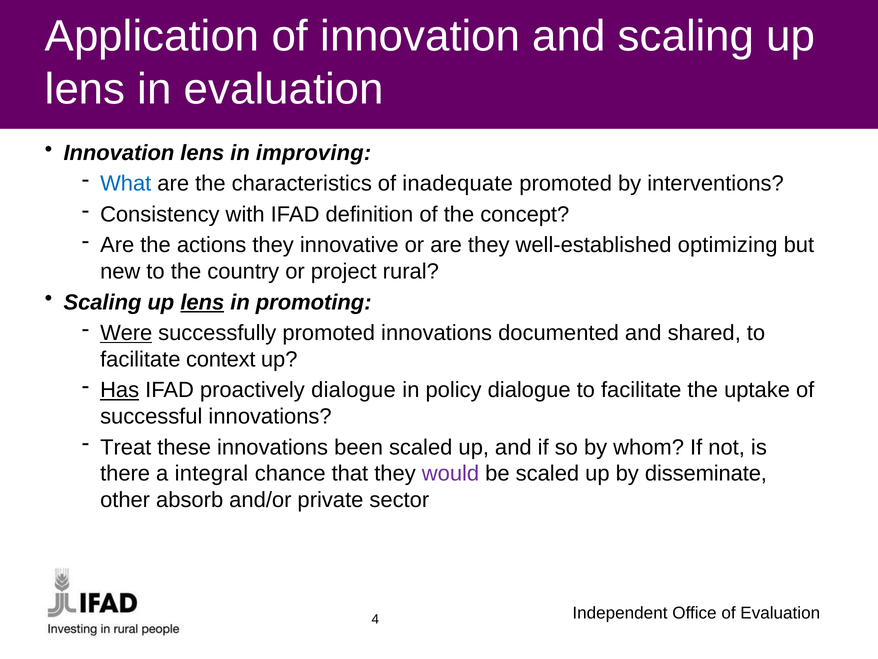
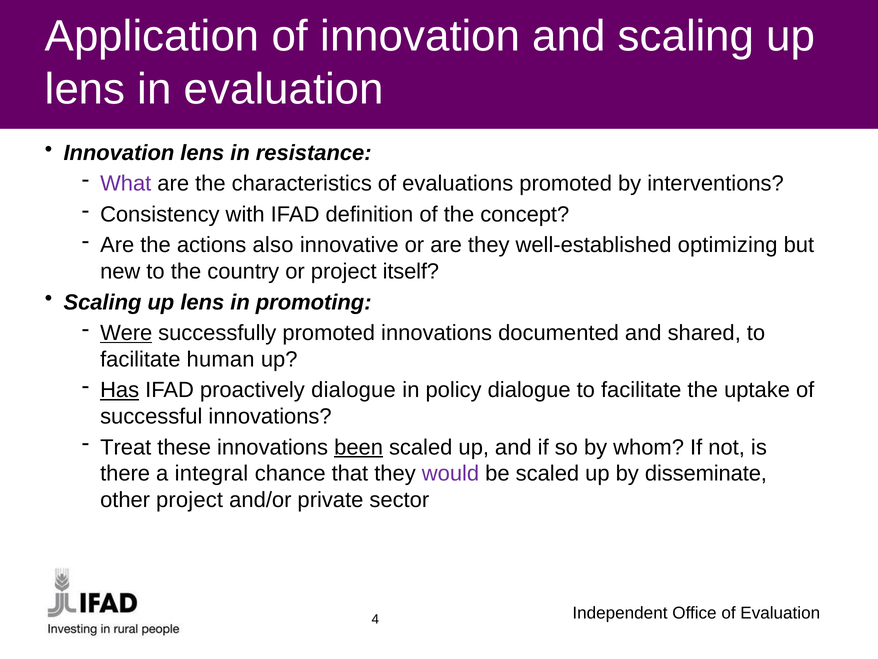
improving: improving -> resistance (314, 153)
What colour: blue -> purple (126, 184)
inadequate: inadequate -> evaluations (458, 184)
actions they: they -> also (273, 245)
rural: rural -> itself (411, 271)
lens underline: present -> none (202, 302)
context: context -> human (221, 359)
been underline: none -> present (359, 447)
other absorb: absorb -> project (190, 500)
